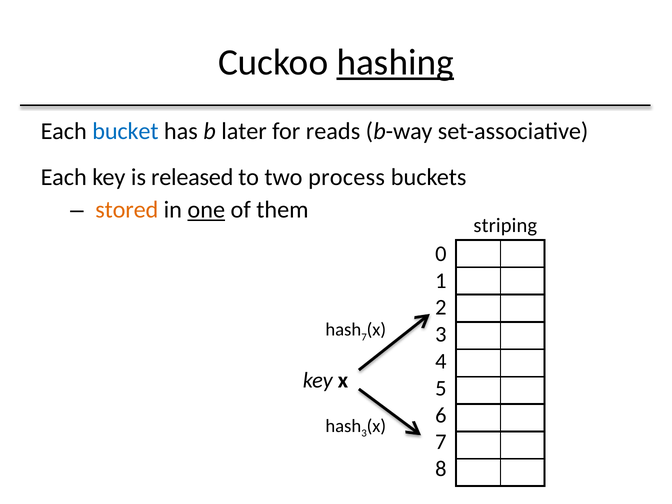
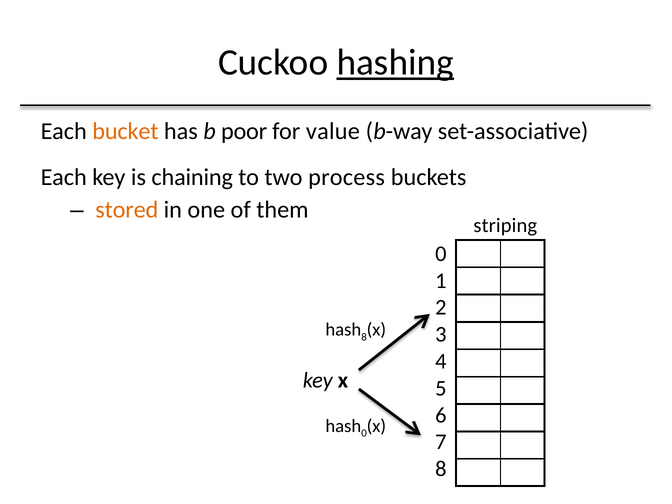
bucket colour: blue -> orange (125, 131)
later: later -> poor (244, 131)
reads: reads -> value (333, 131)
released: released -> chaining (192, 177)
one underline: present -> none (206, 210)
7: 7 -> 8 (364, 337)
3: 3 -> 0 (364, 433)
